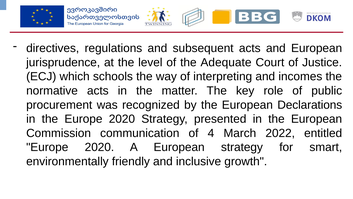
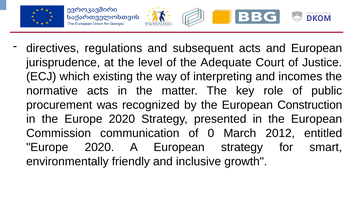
schools: schools -> existing (113, 76)
Declarations: Declarations -> Construction (310, 105)
4: 4 -> 0 (211, 133)
2022: 2022 -> 2012 (280, 133)
